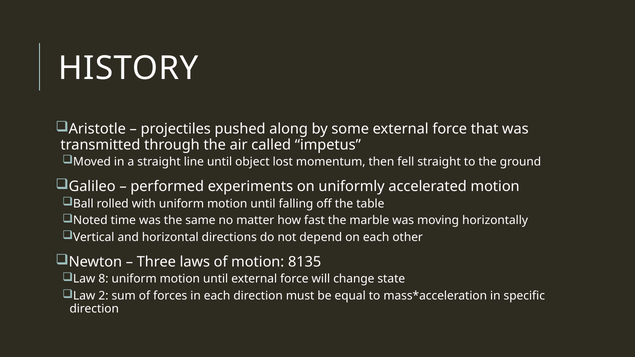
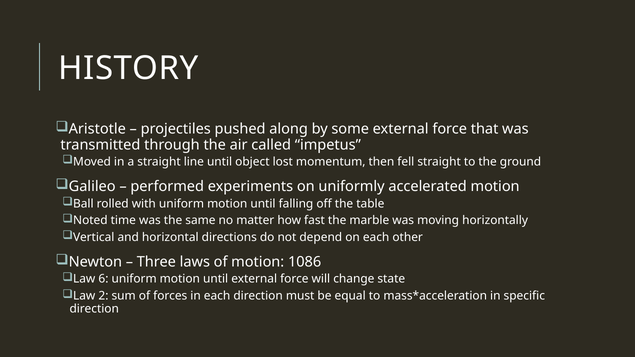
8135: 8135 -> 1086 (305, 262)
8: 8 -> 6 (103, 279)
